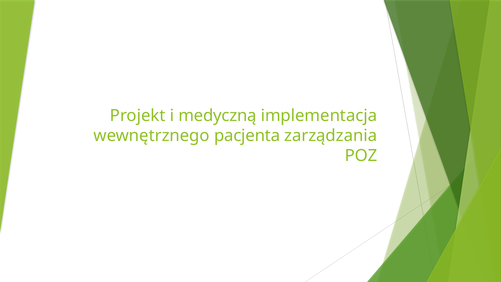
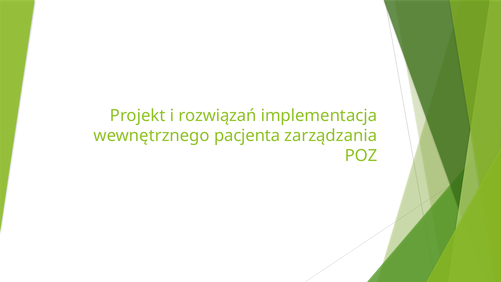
medyczną: medyczną -> rozwiązań (217, 116)
